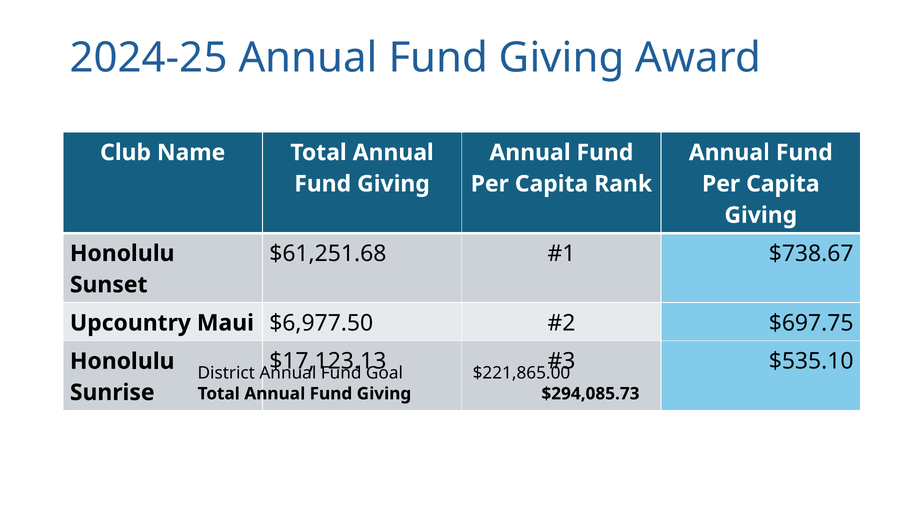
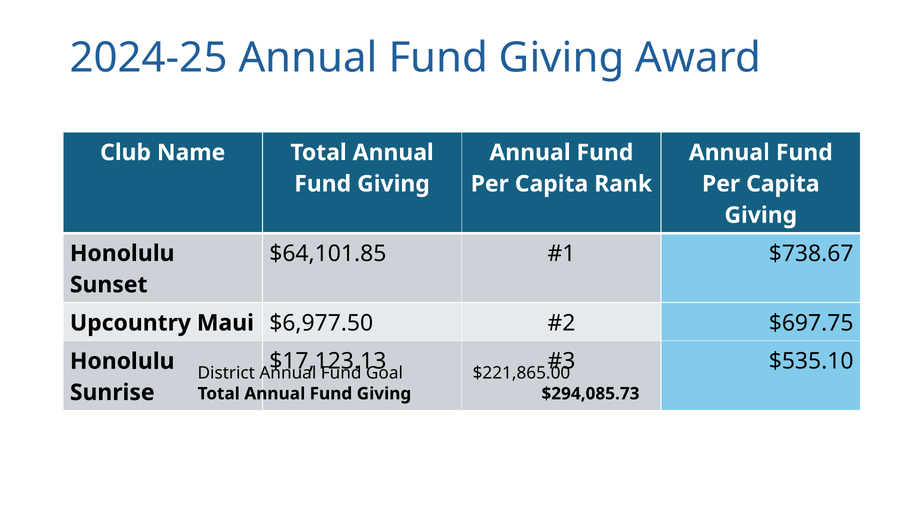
$61,251.68: $61,251.68 -> $64,101.85 (328, 253)
